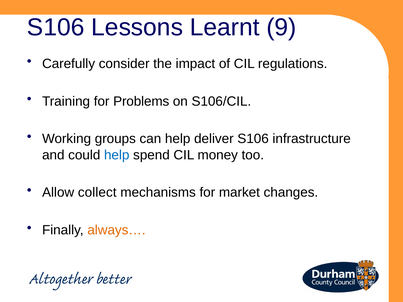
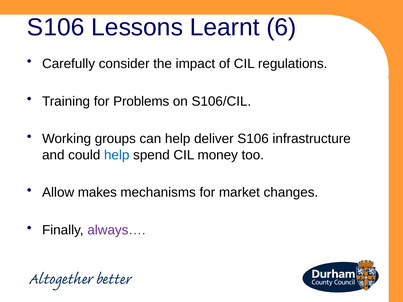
9: 9 -> 6 (281, 27)
collect: collect -> makes (97, 193)
always… colour: orange -> purple (116, 230)
